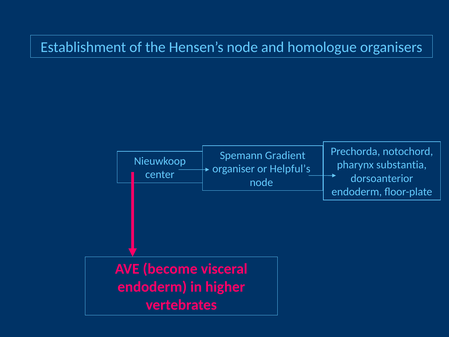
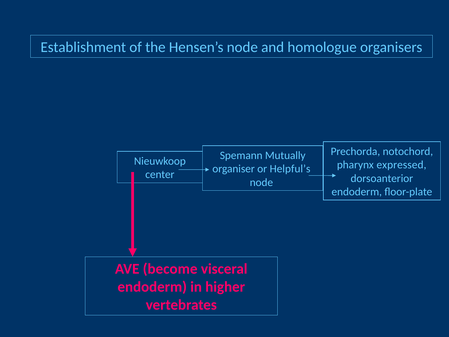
Gradient: Gradient -> Mutually (285, 155)
substantia: substantia -> expressed (401, 165)
